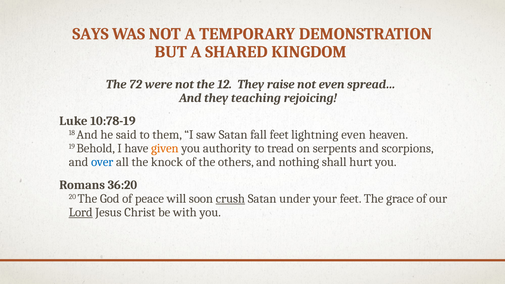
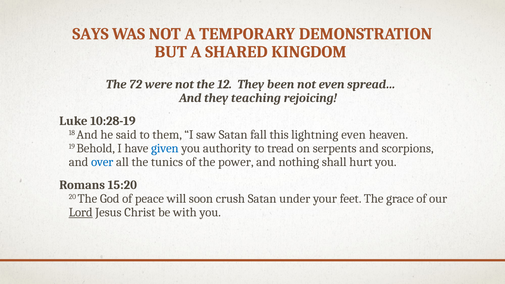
raise: raise -> been (281, 84)
10:78-19: 10:78-19 -> 10:28-19 (113, 121)
fall feet: feet -> this (279, 135)
given colour: orange -> blue (165, 148)
knock: knock -> tunics (167, 162)
others: others -> power (236, 162)
36:20: 36:20 -> 15:20 (122, 185)
crush underline: present -> none (230, 199)
